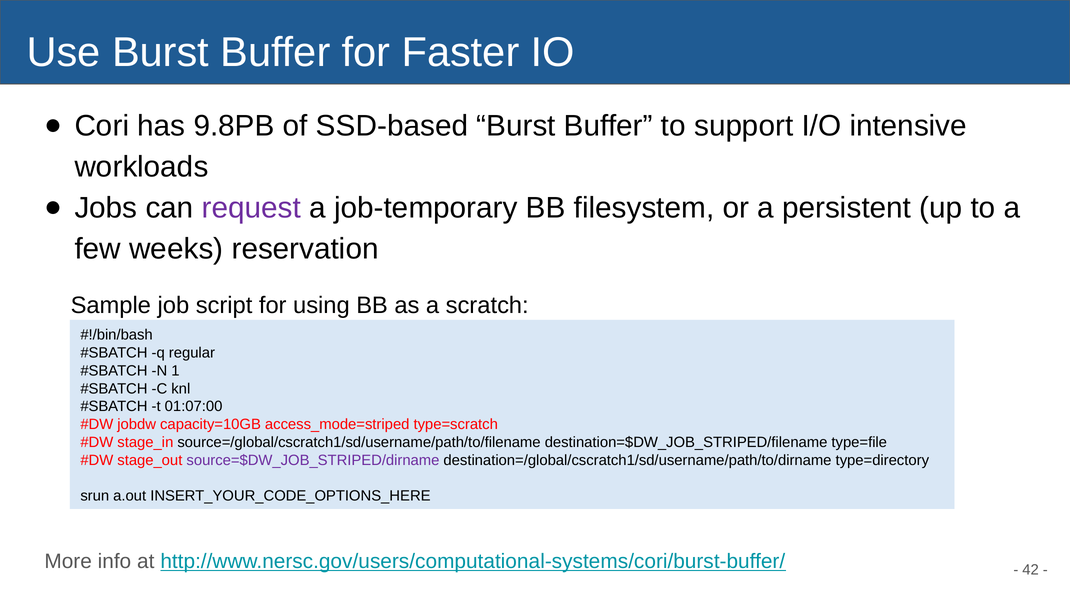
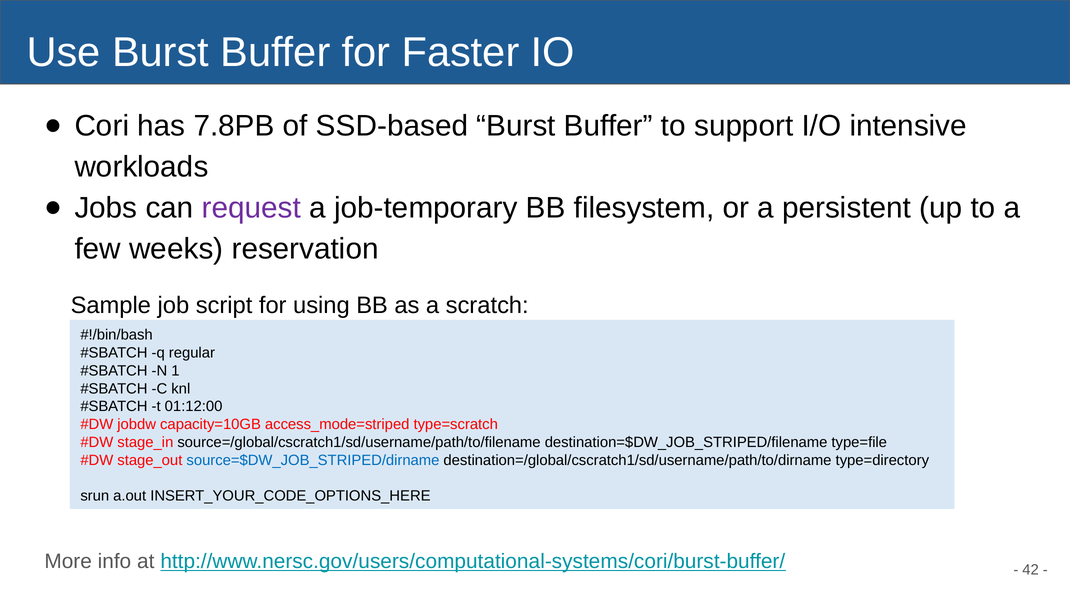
9.8PB: 9.8PB -> 7.8PB (234, 126)
01:07:00: 01:07:00 -> 01:12:00 (194, 406)
source=$DW_JOB_STRIPED/dirname colour: purple -> blue (313, 460)
